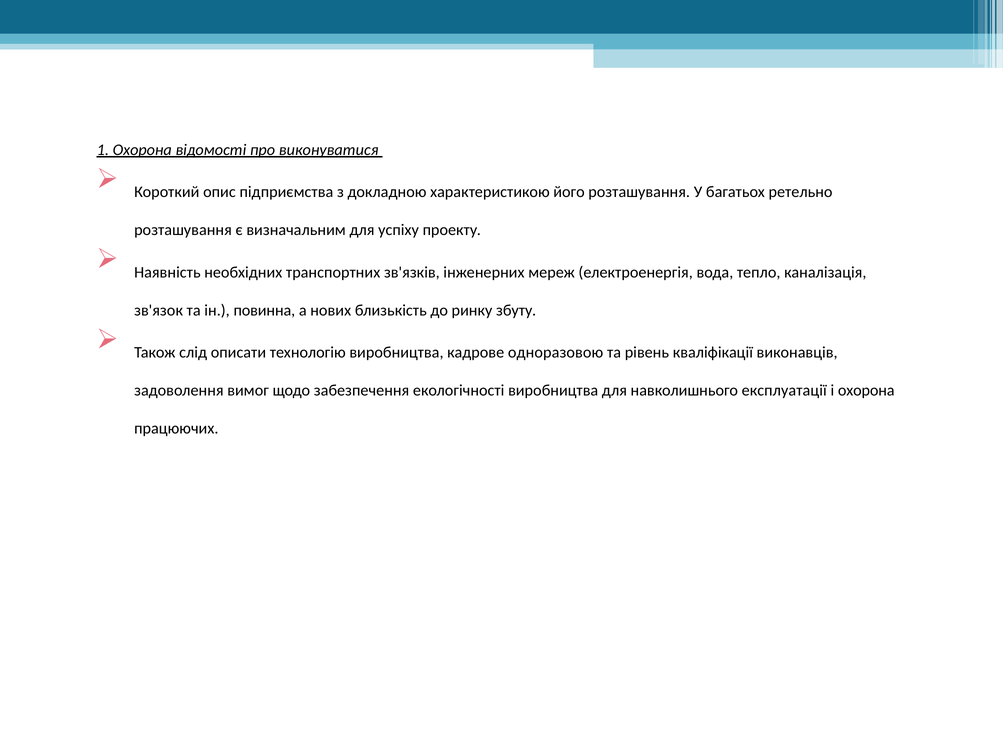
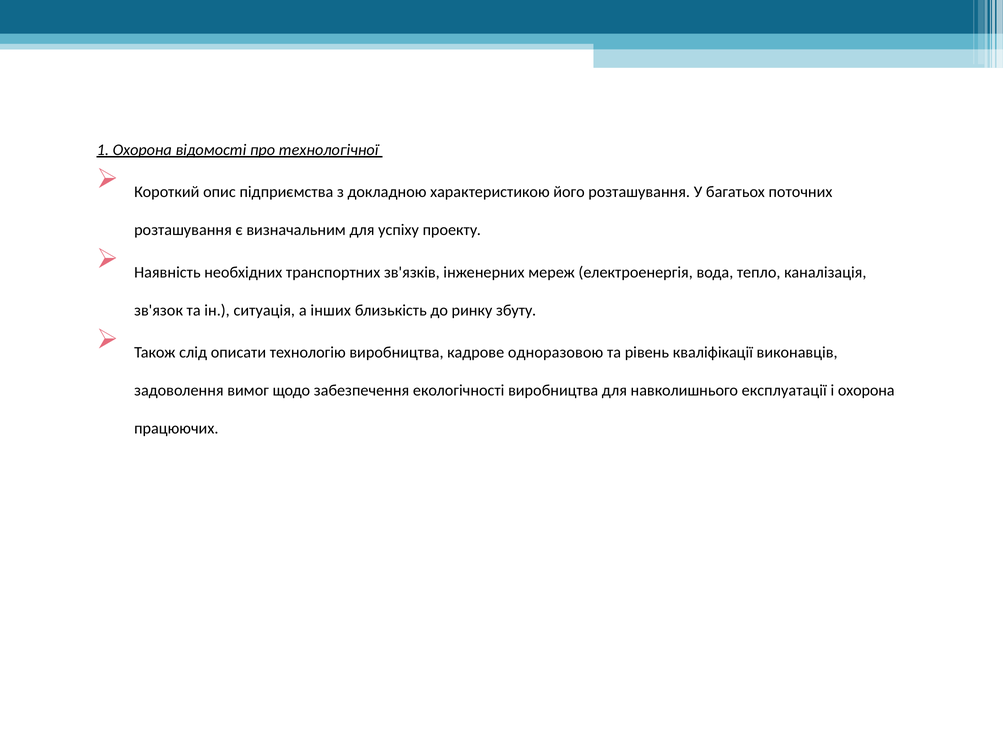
виконуватися: виконуватися -> технологічної (329, 150)
ретельно: ретельно -> поточних (800, 192)
повинна: повинна -> ситуація (264, 310)
нових: нових -> інших (331, 310)
